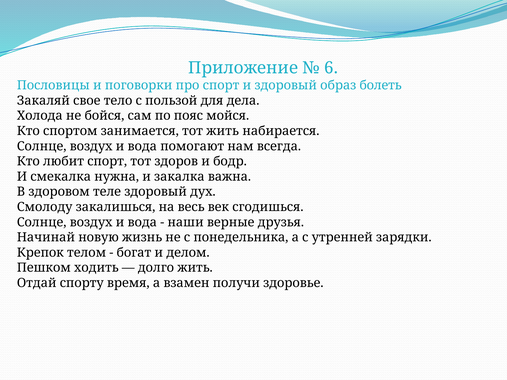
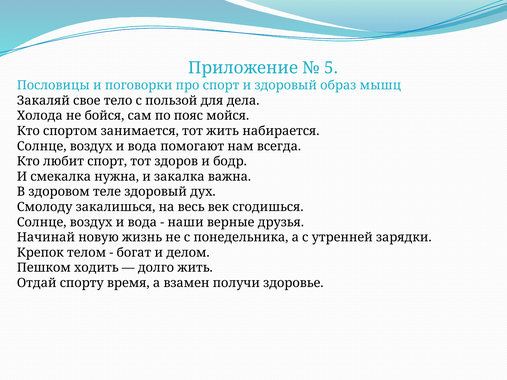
6: 6 -> 5 (331, 68)
болеть: болеть -> мышц (380, 85)
